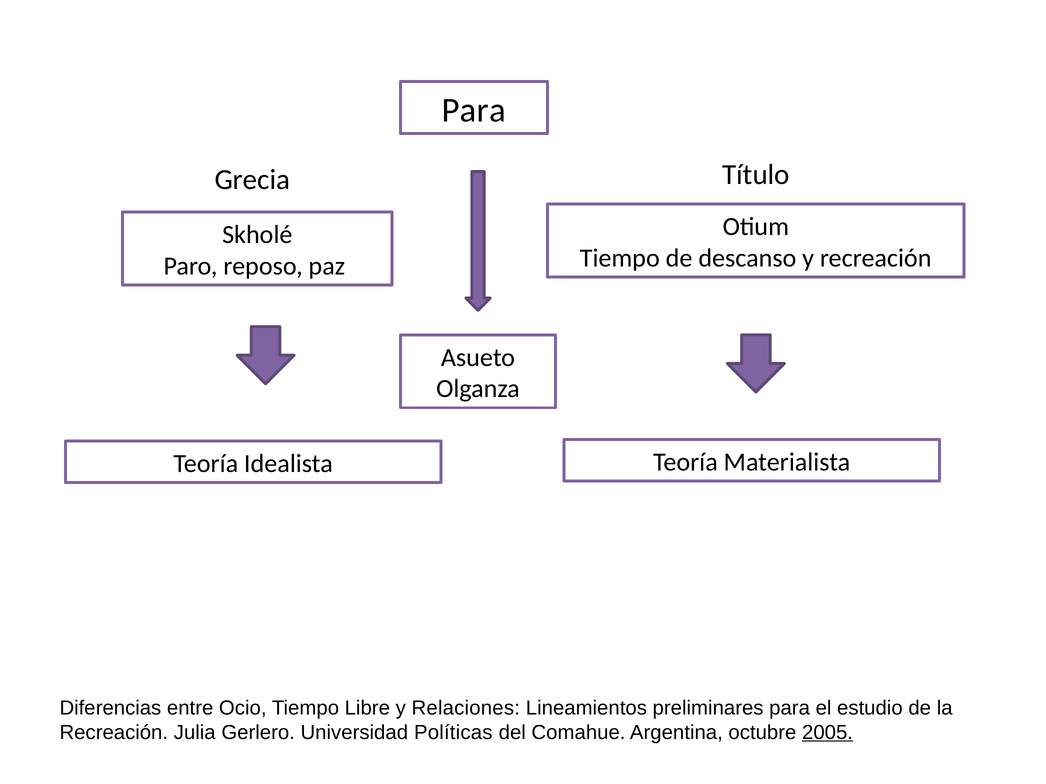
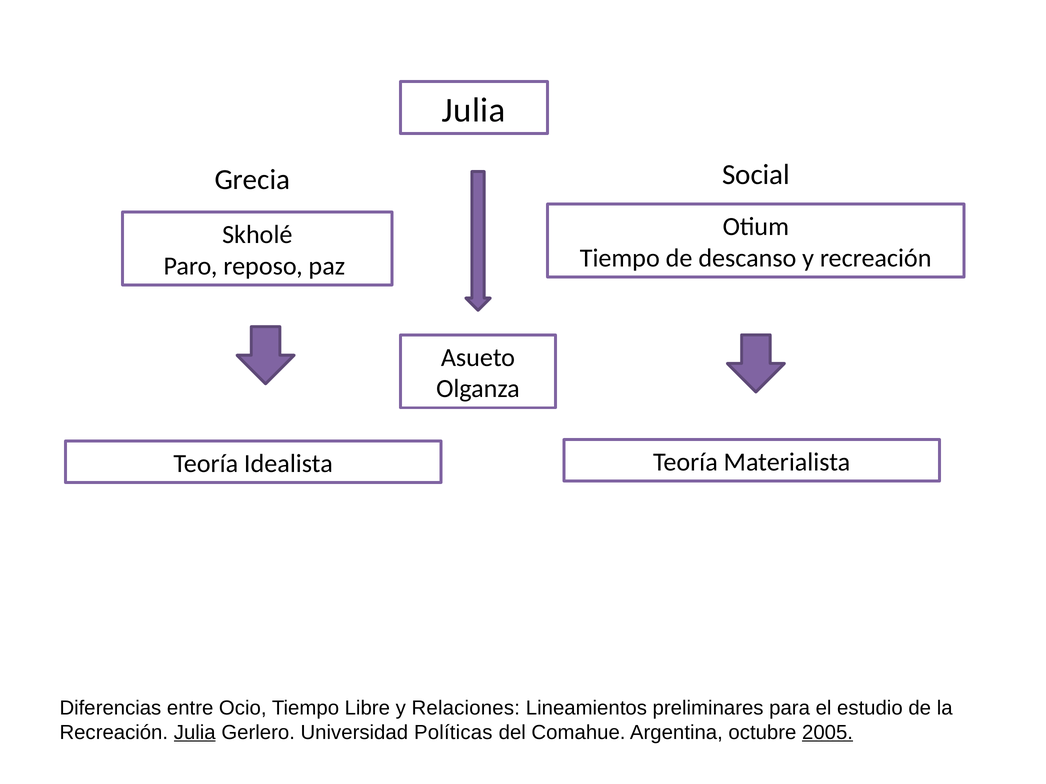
Para: Para -> Julia (474, 110)
Título: Título -> Social (756, 175)
Julia underline: none -> present (195, 733)
